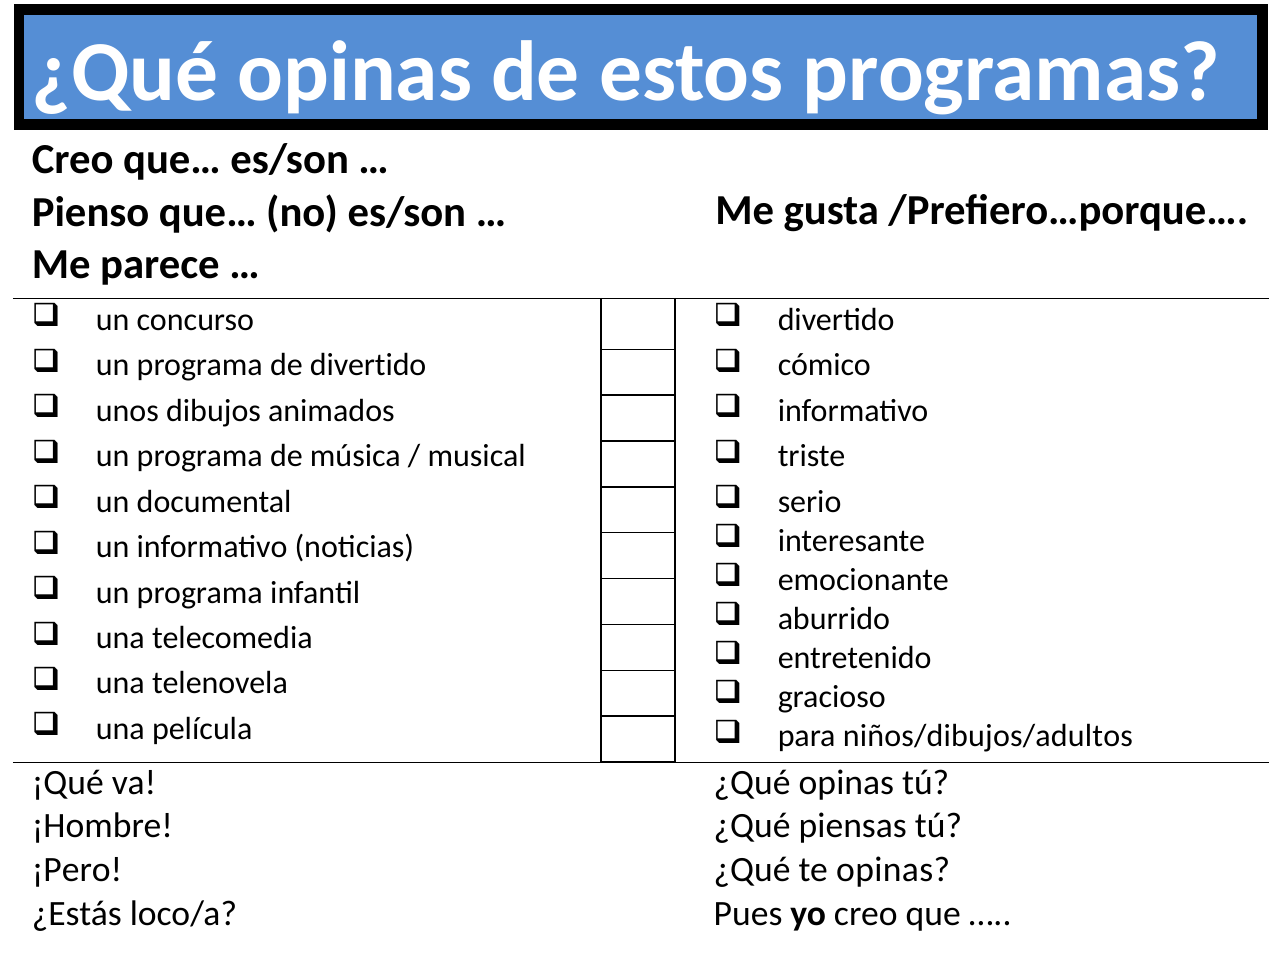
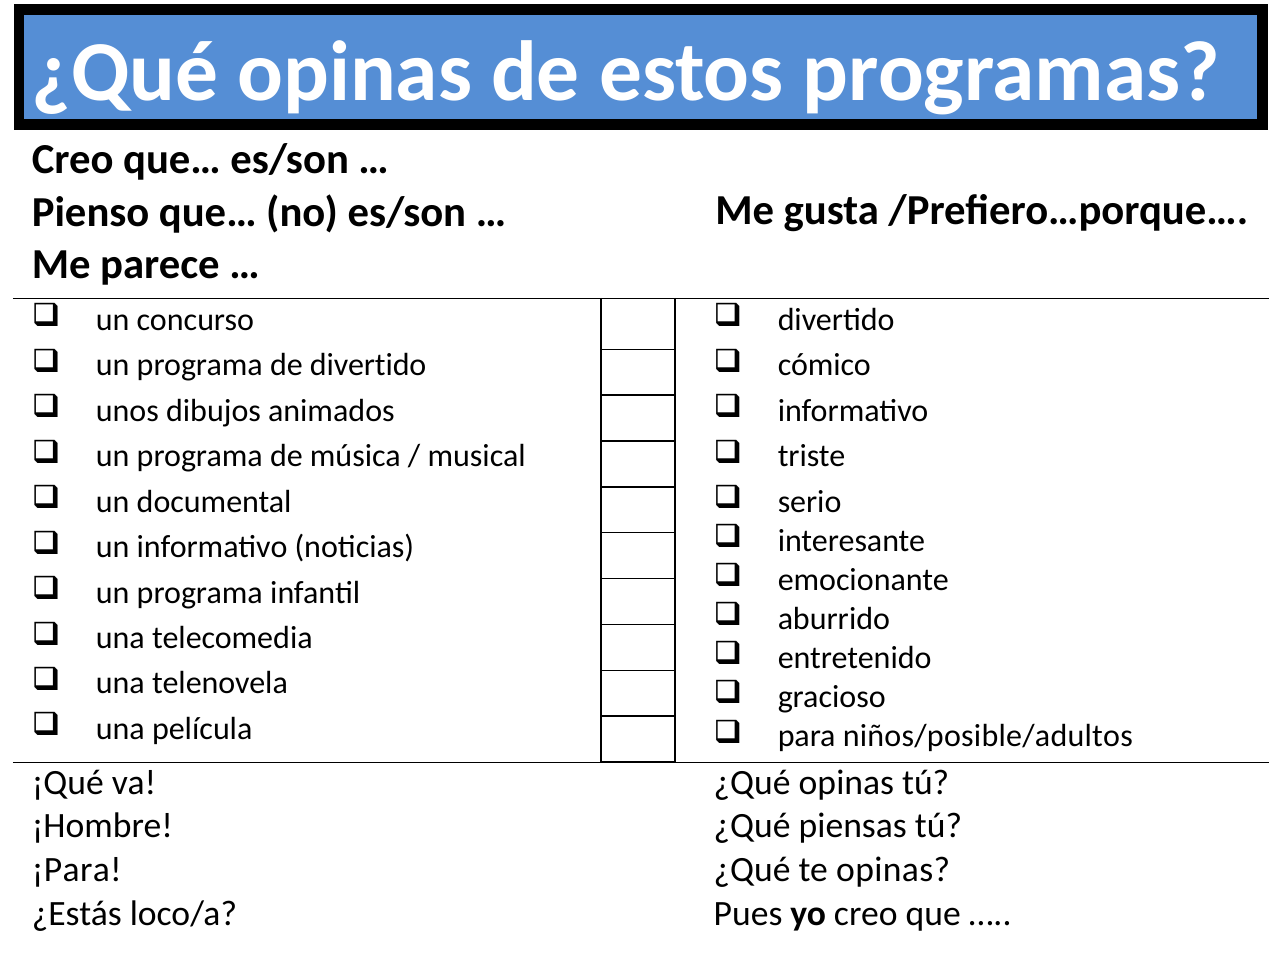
niños/dibujos/adultos: niños/dibujos/adultos -> niños/posible/adultos (988, 736)
¡Pero: ¡Pero -> ¡Para (77, 870)
